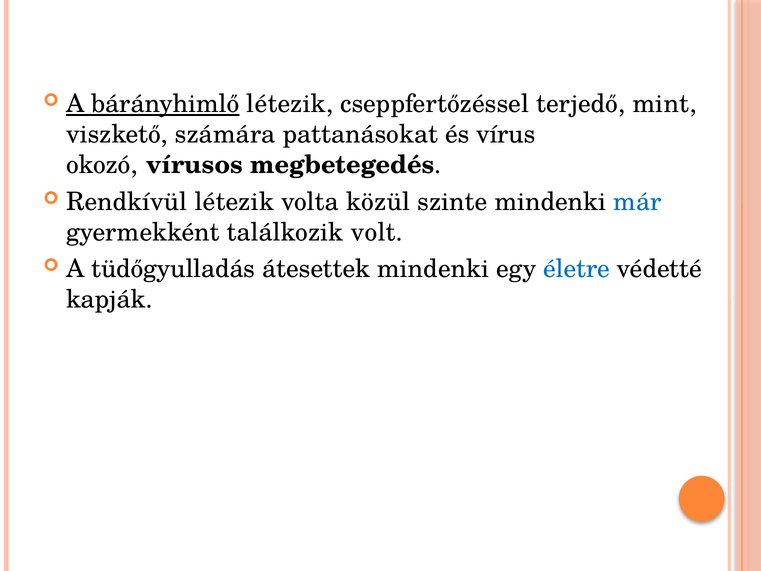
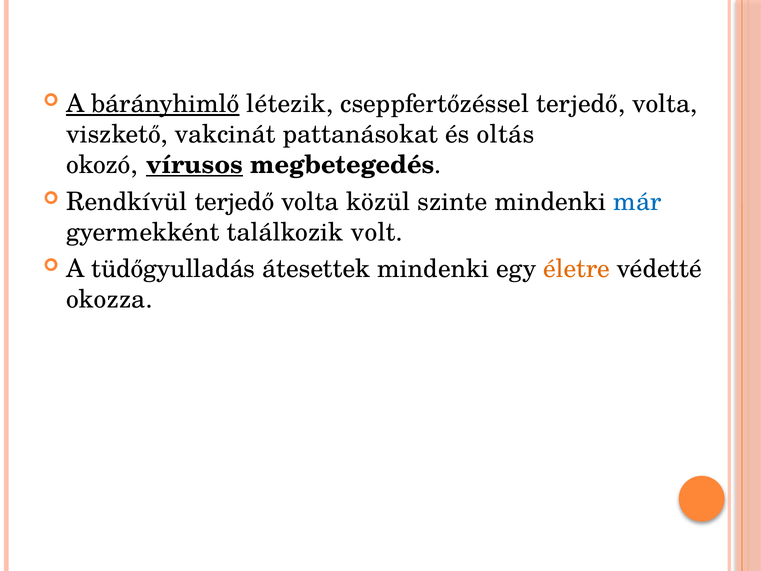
cseppfertőzéssel terjedő mint: mint -> volta (665, 104)
számára: számára -> vakcinát (225, 134)
vírus: vírus -> oltás (506, 134)
vírusos underline: none -> present (195, 165)
Rendkívül létezik: létezik -> terjedő (235, 202)
életre colour: blue -> orange (577, 269)
kapják: kapják -> okozza (109, 299)
